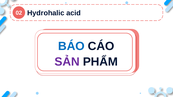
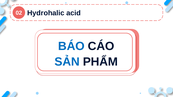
SẢN colour: purple -> blue (67, 62)
